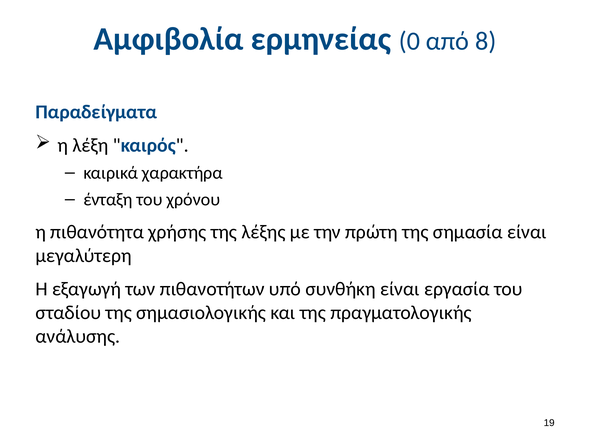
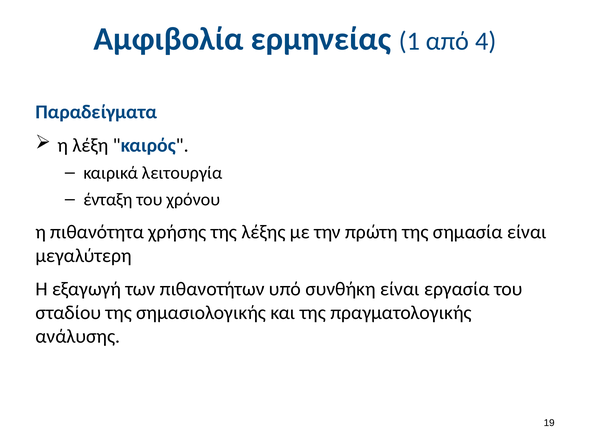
0: 0 -> 1 (409, 41)
8: 8 -> 4 (486, 41)
χαρακτήρα: χαρακτήρα -> λειτουργία (182, 173)
